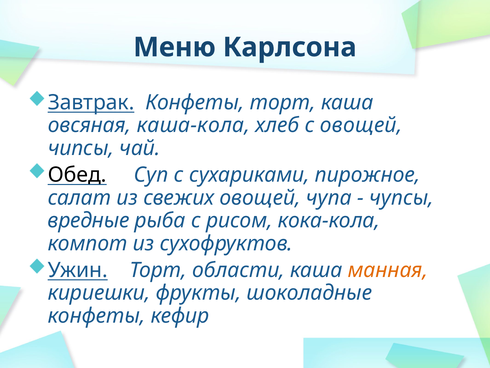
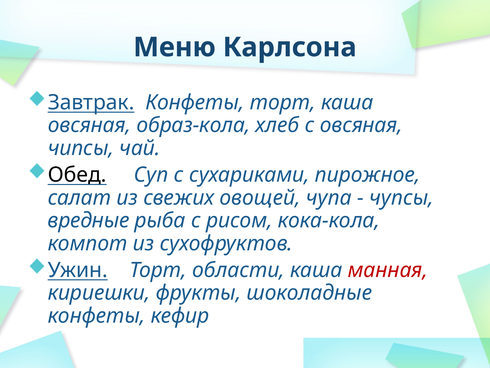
каша-кола: каша-кола -> образ-кола (193, 125)
с овощей: овощей -> овсяная (361, 125)
манная colour: orange -> red (388, 270)
